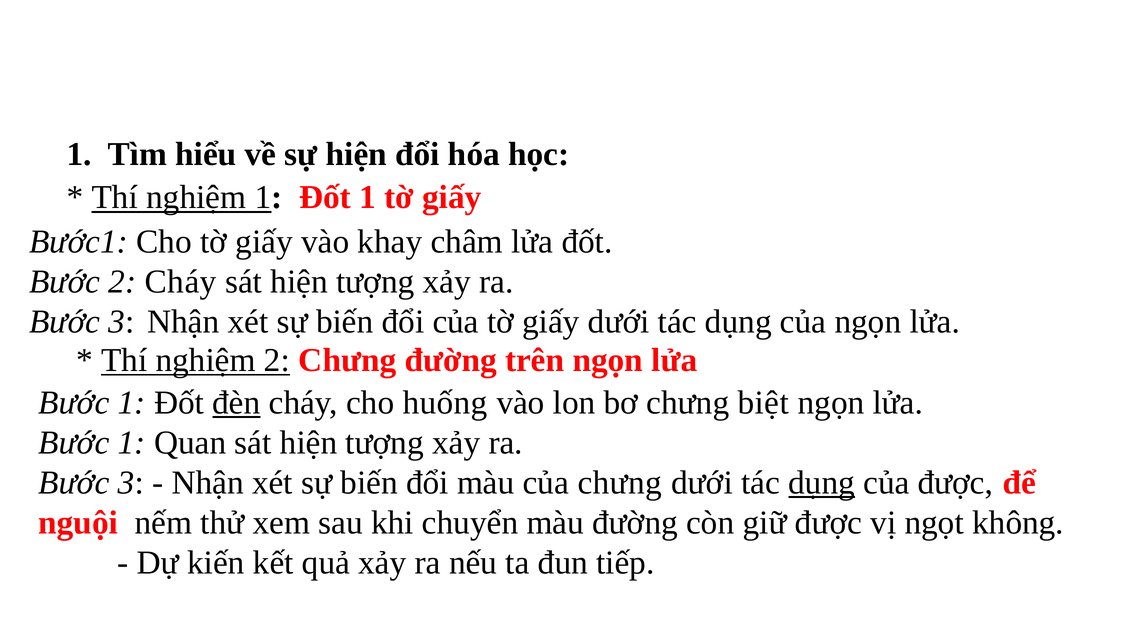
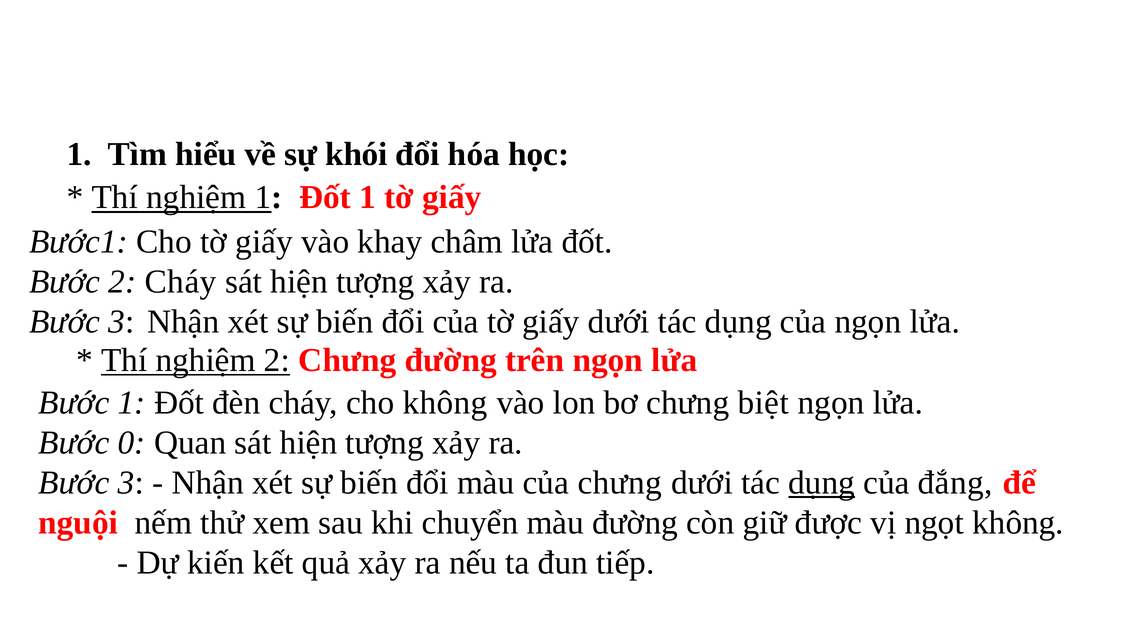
sự hiện: hiện -> khói (356, 154)
đèn underline: present -> none (236, 402)
cho huống: huống -> không (445, 402)
1: 1 -> 0 (132, 443)
của được: được -> đắng (955, 483)
